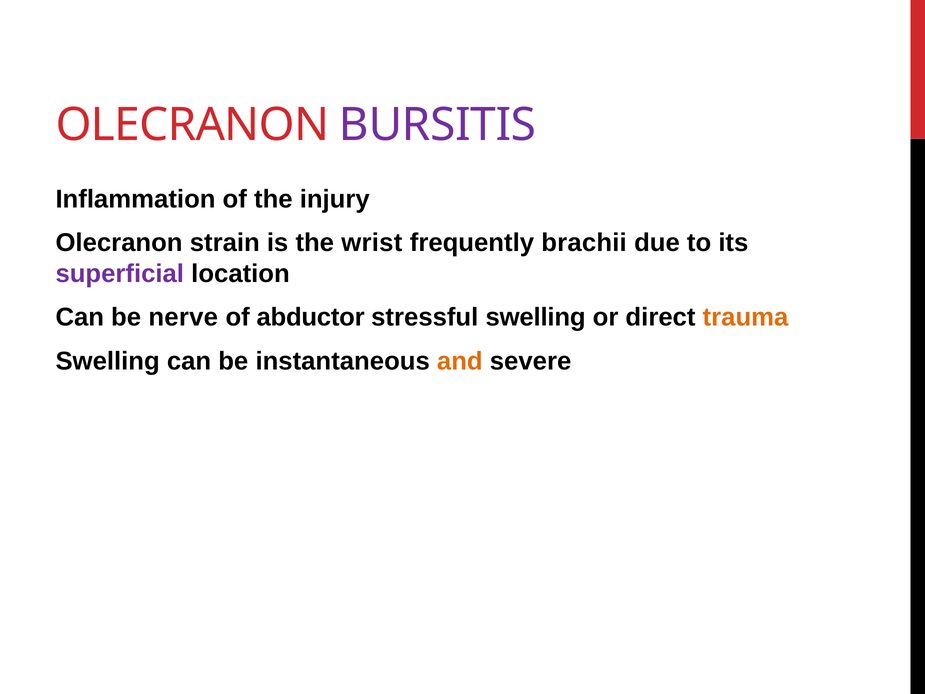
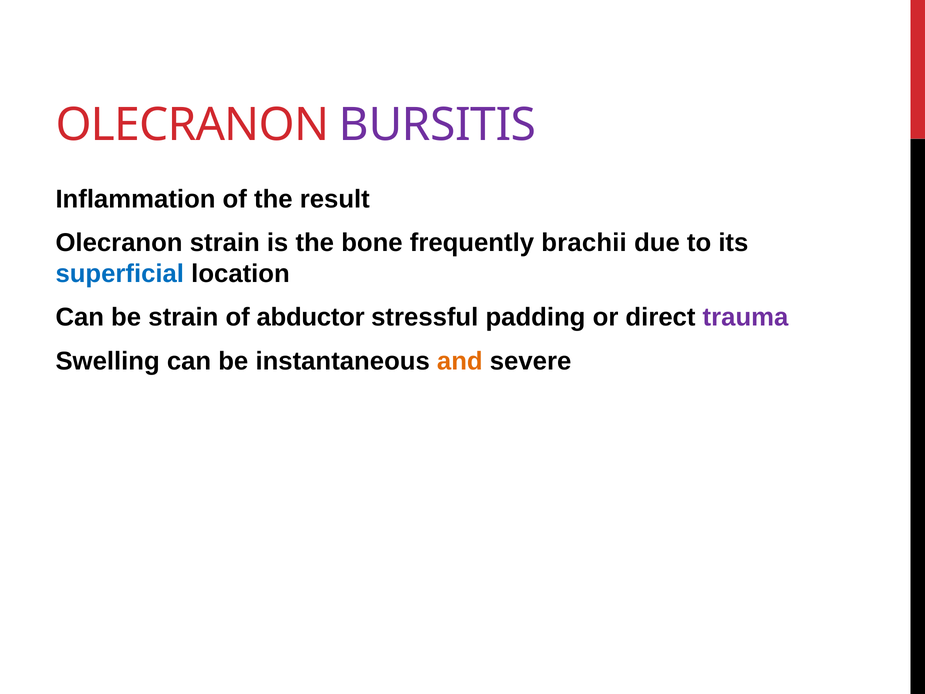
injury: injury -> result (335, 199)
wrist: wrist -> bone (372, 243)
superficial colour: purple -> blue (120, 274)
be nerve: nerve -> strain (183, 317)
stressful swelling: swelling -> padding (535, 317)
trauma colour: orange -> purple (746, 317)
